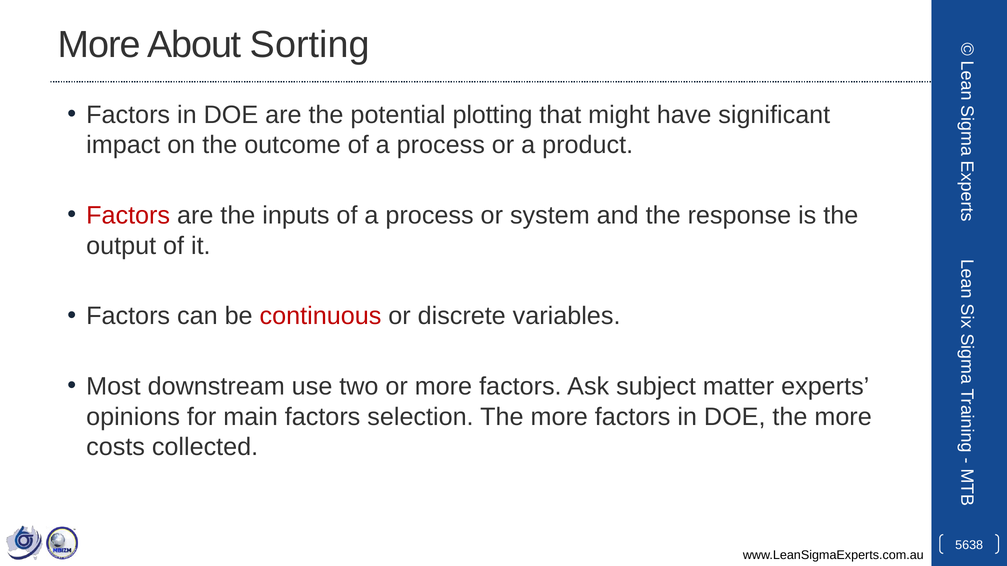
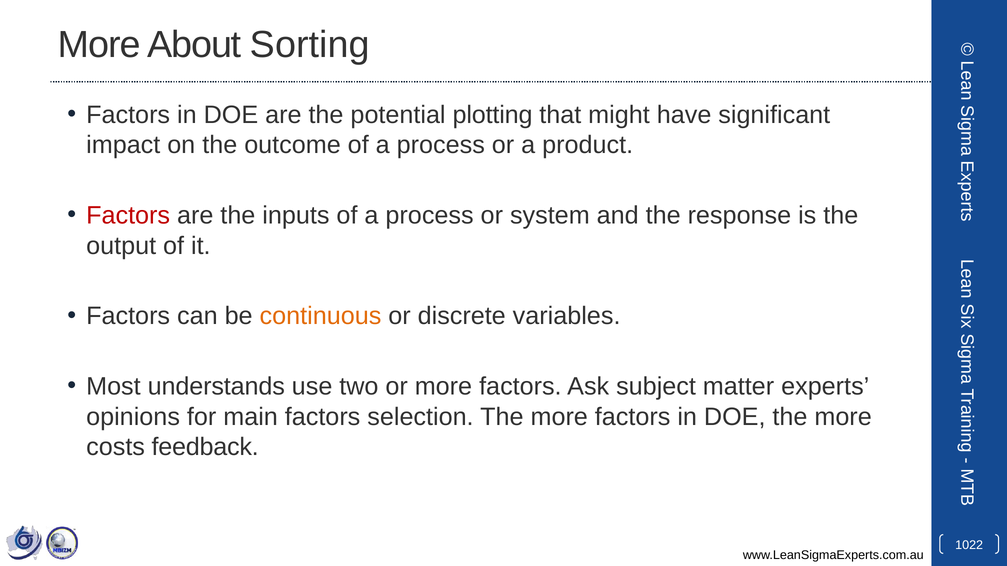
continuous colour: red -> orange (320, 316)
downstream: downstream -> understands (216, 387)
collected: collected -> feedback (205, 447)
5638: 5638 -> 1022 (969, 545)
